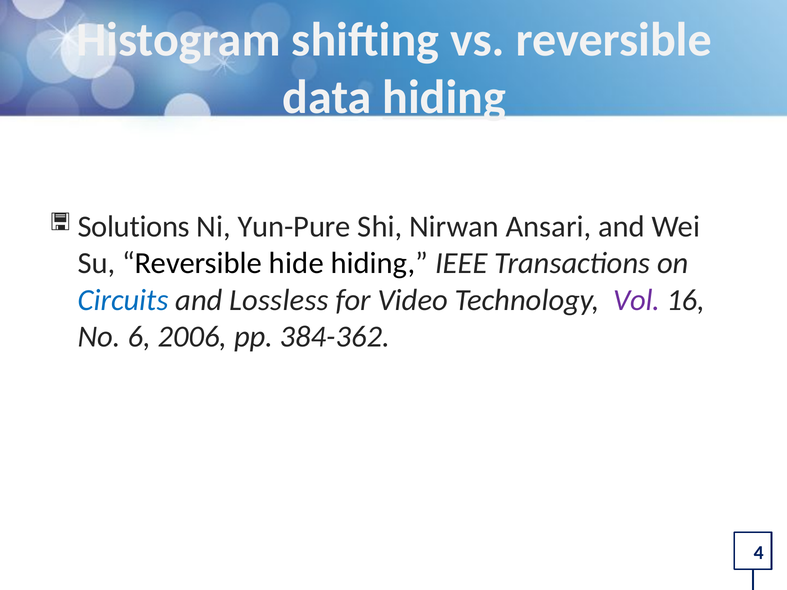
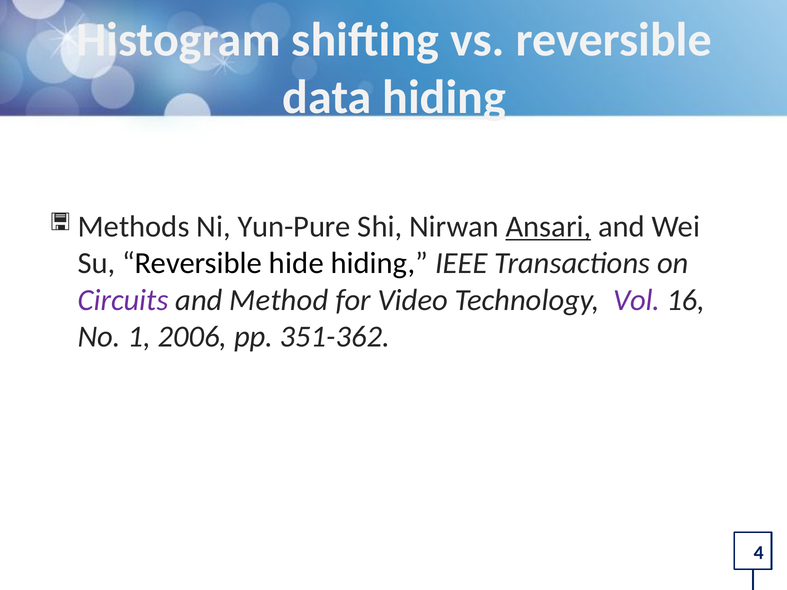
Solutions: Solutions -> Methods (134, 227)
Ansari underline: none -> present (548, 227)
Circuits colour: blue -> purple (123, 300)
Lossless: Lossless -> Method (279, 300)
6: 6 -> 1 (139, 337)
384-362: 384-362 -> 351-362 (335, 337)
